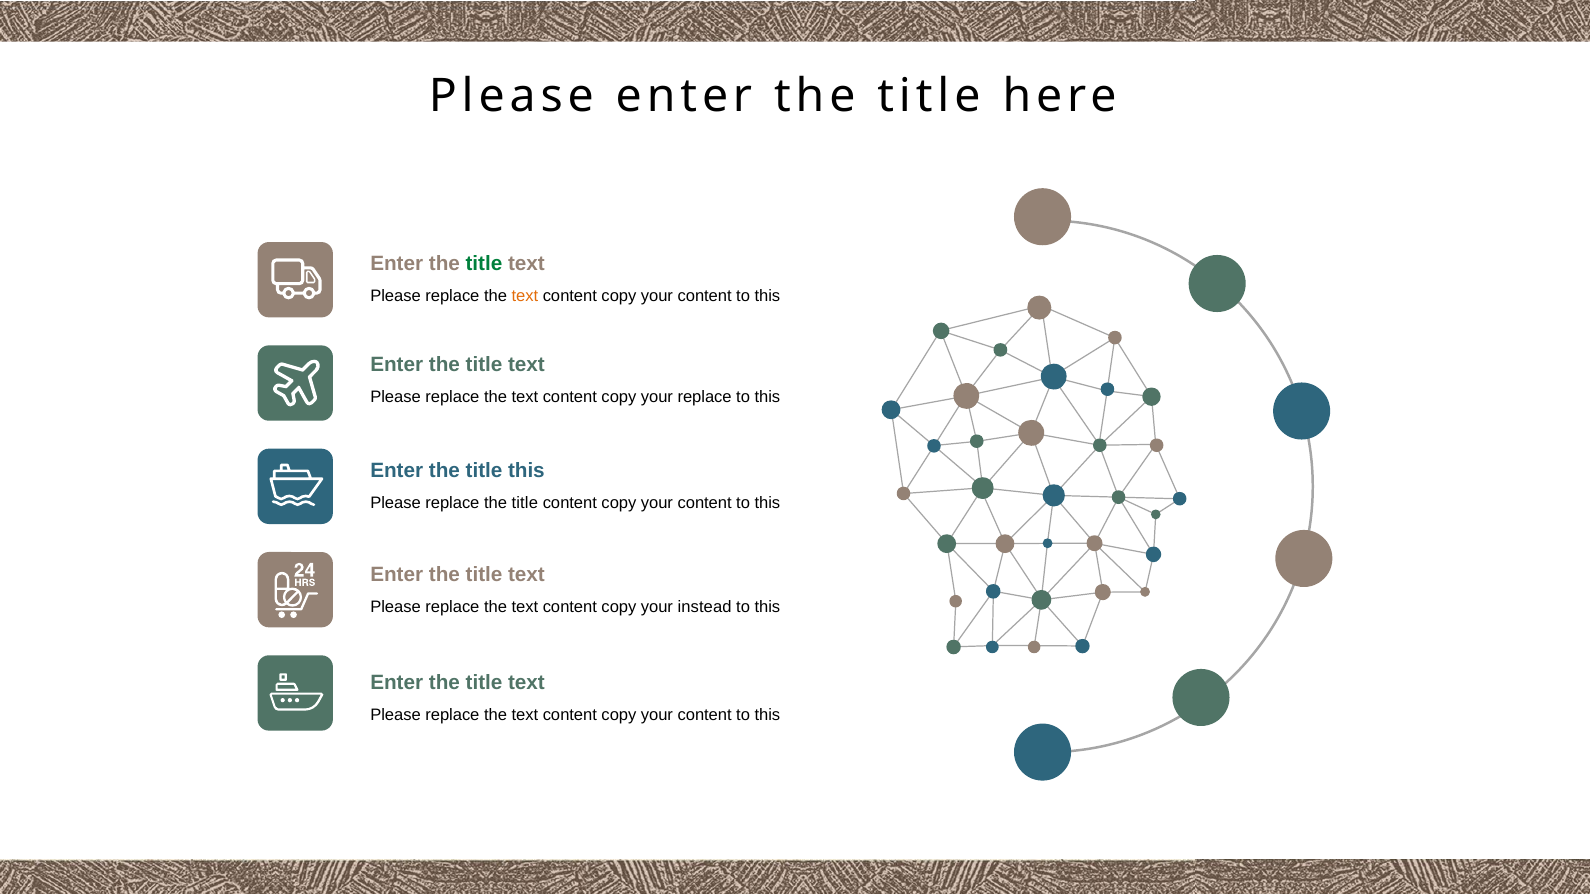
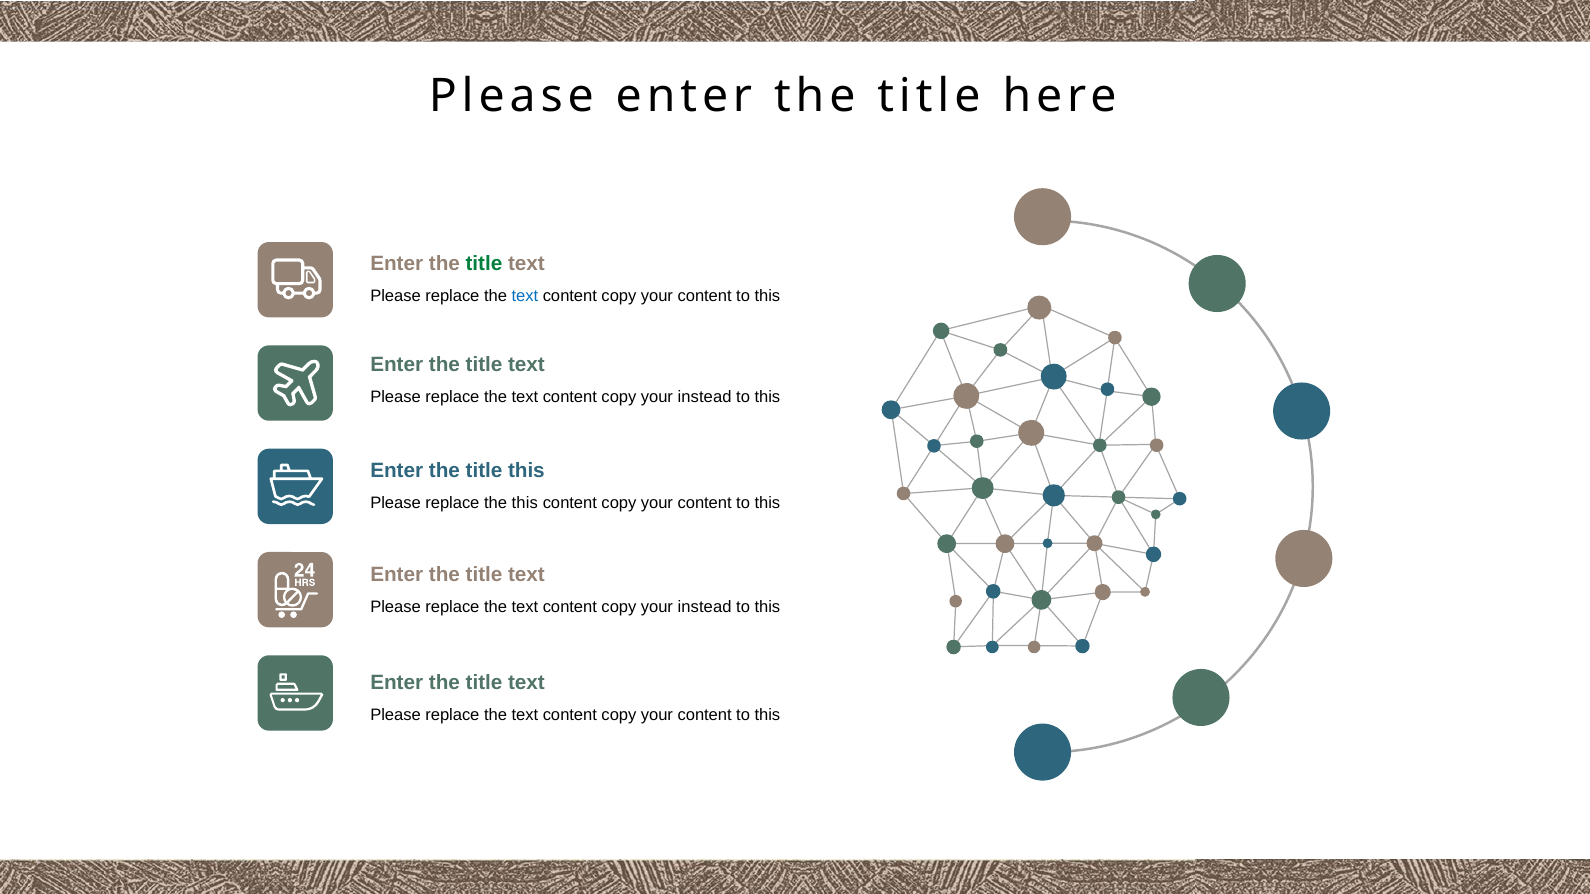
text colour: orange -> blue (525, 296)
replace: replace -> instead (705, 397)
replace the title: title -> this (525, 504)
